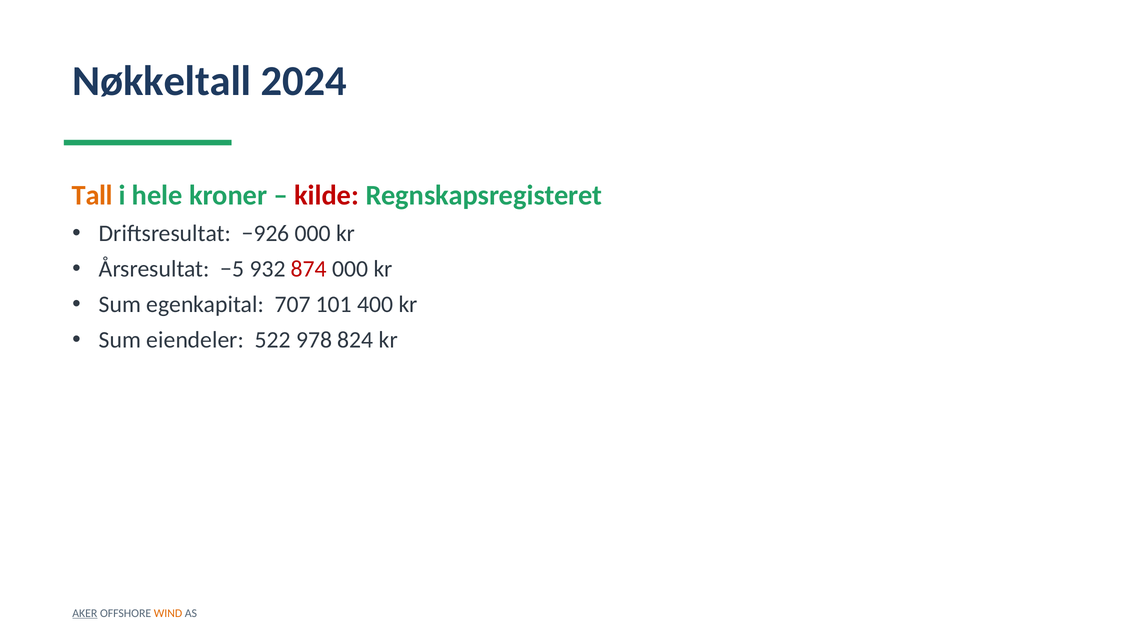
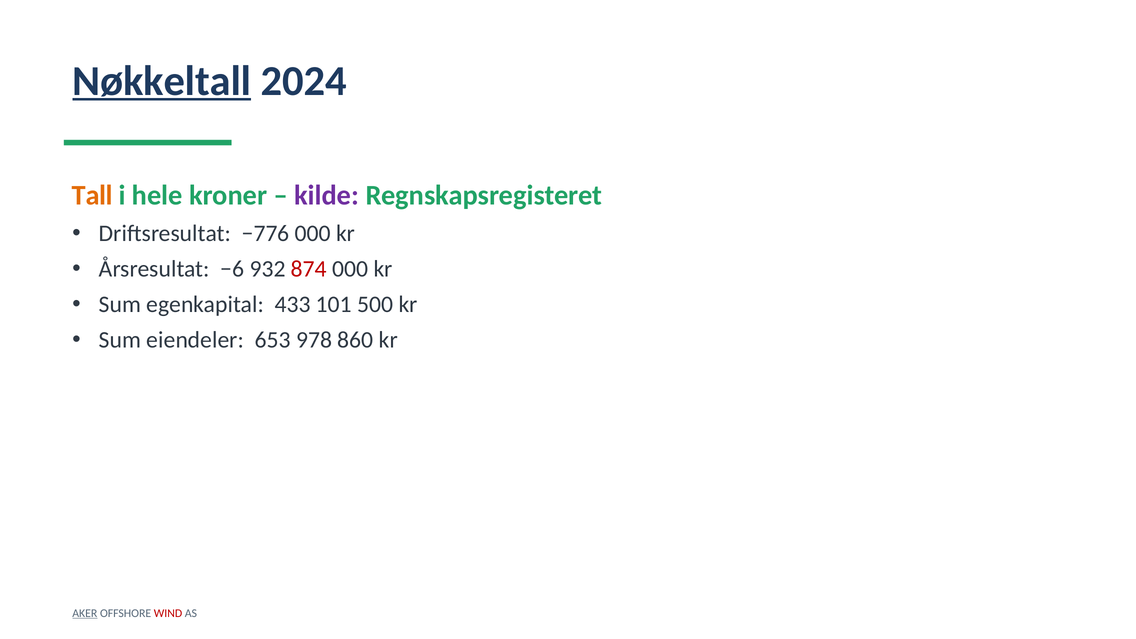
Nøkkeltall underline: none -> present (162, 81)
kilde colour: red -> purple (327, 196)
−926: −926 -> −776 (266, 234)
−5: −5 -> −6 (232, 269)
707: 707 -> 433 (293, 305)
400: 400 -> 500 (375, 305)
522: 522 -> 653 (273, 340)
824: 824 -> 860 (355, 340)
WIND colour: orange -> red (168, 613)
